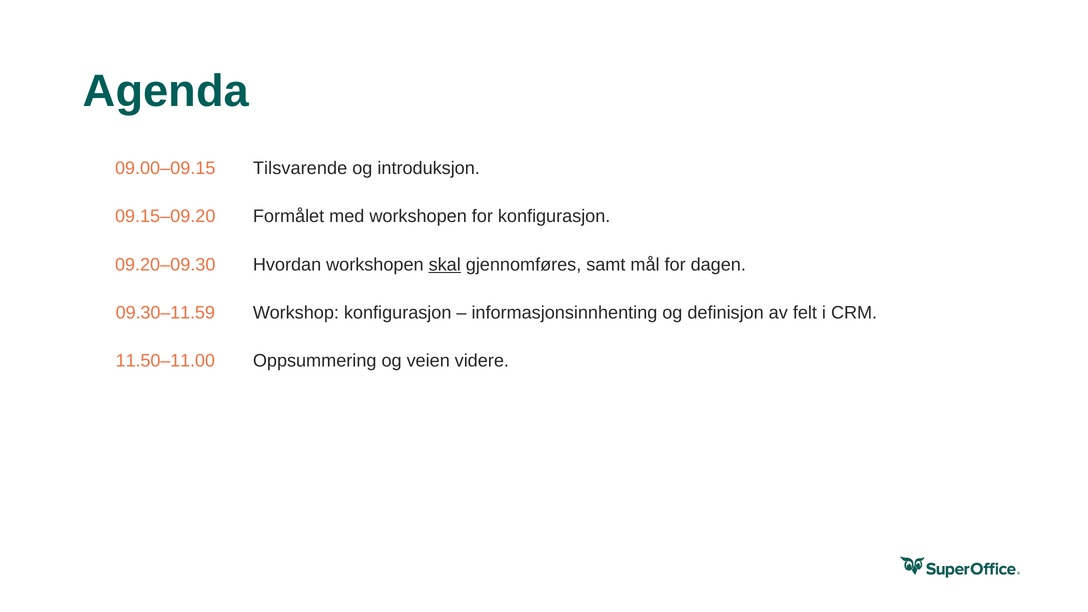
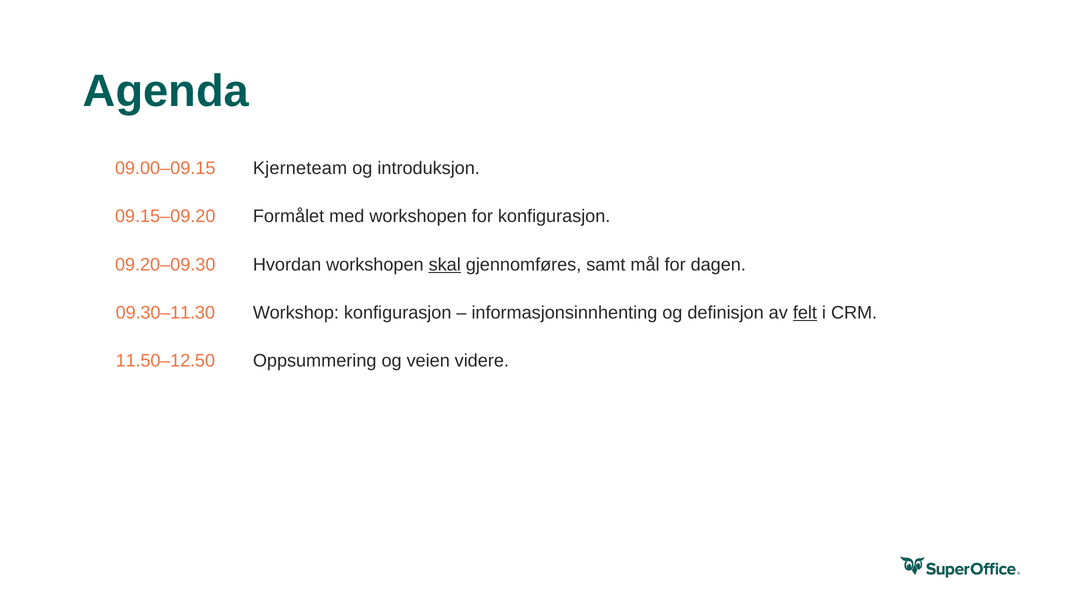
Tilsvarende: Tilsvarende -> Kjerneteam (300, 168)
09.30–11.59: 09.30–11.59 -> 09.30–11.30 (165, 313)
felt underline: none -> present (805, 313)
11.50–11.00: 11.50–11.00 -> 11.50–12.50 (165, 361)
